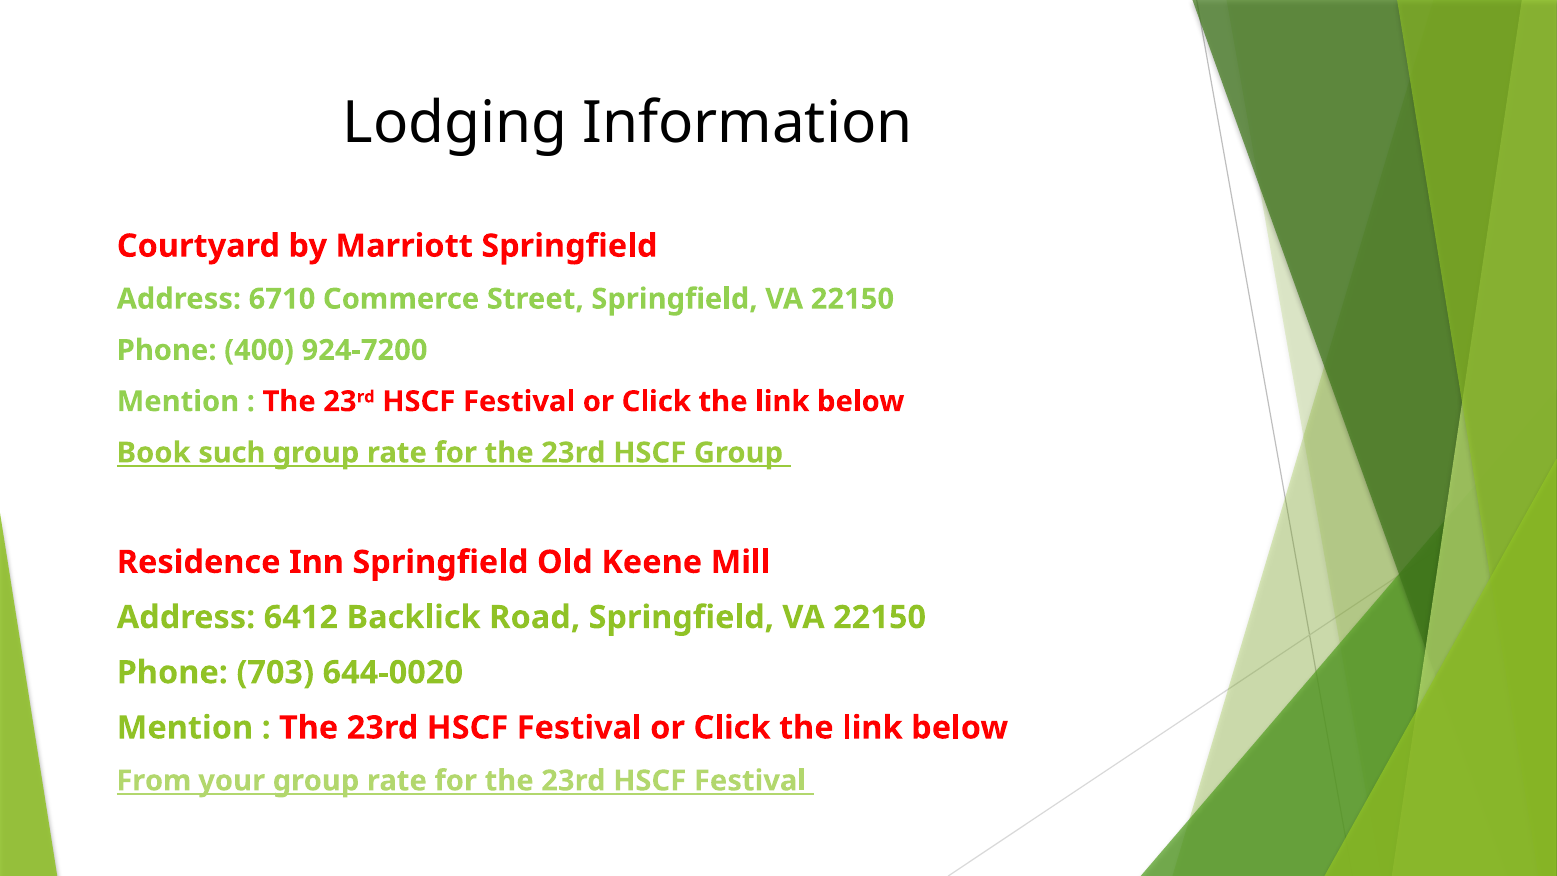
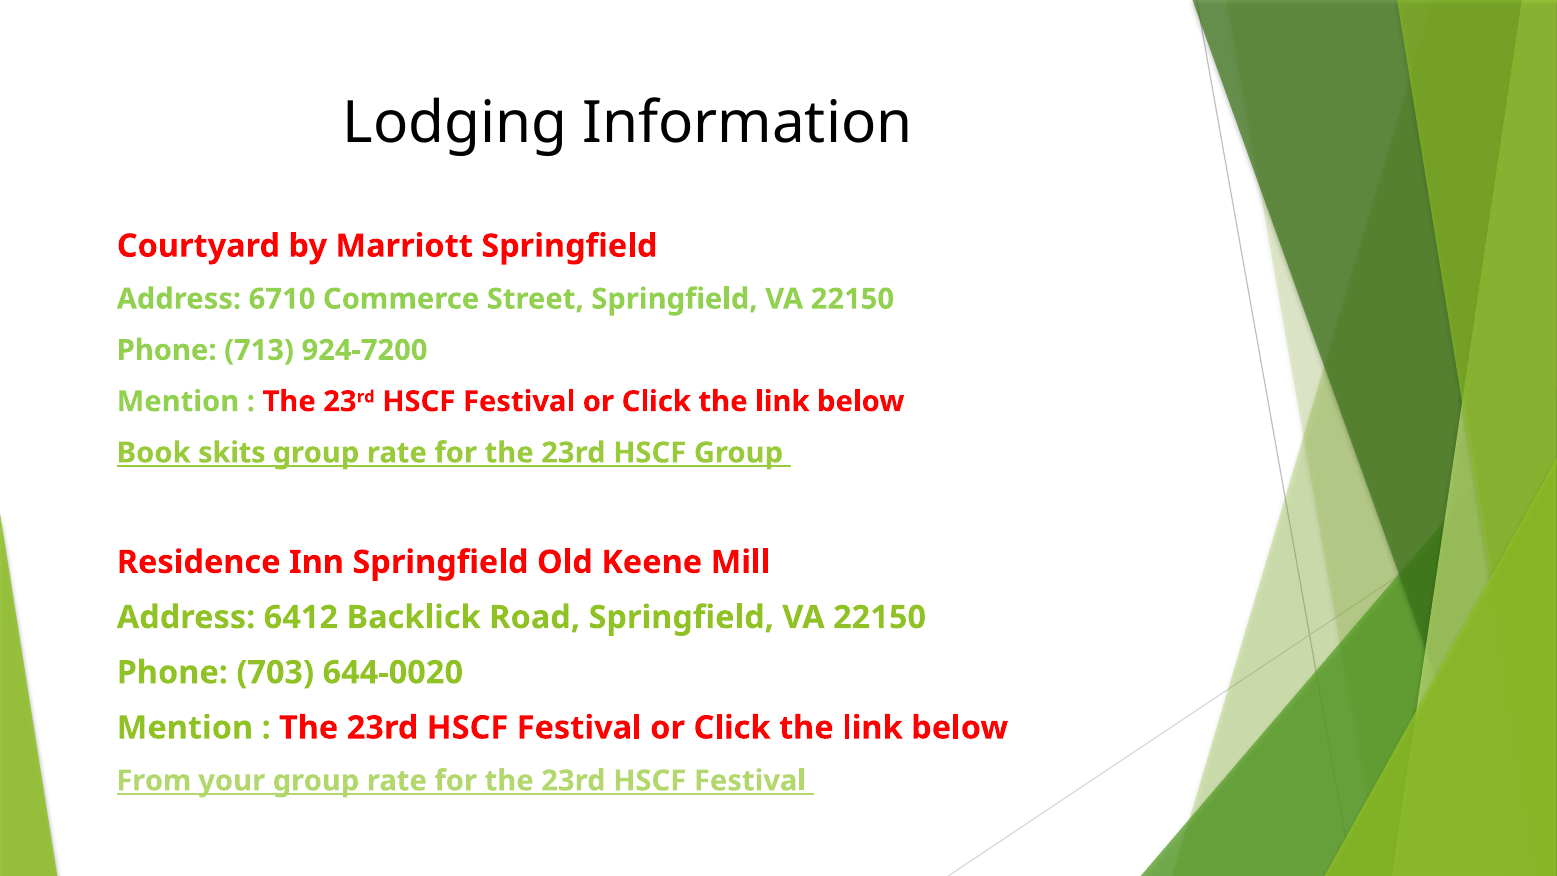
400: 400 -> 713 (259, 350)
such: such -> skits (232, 453)
